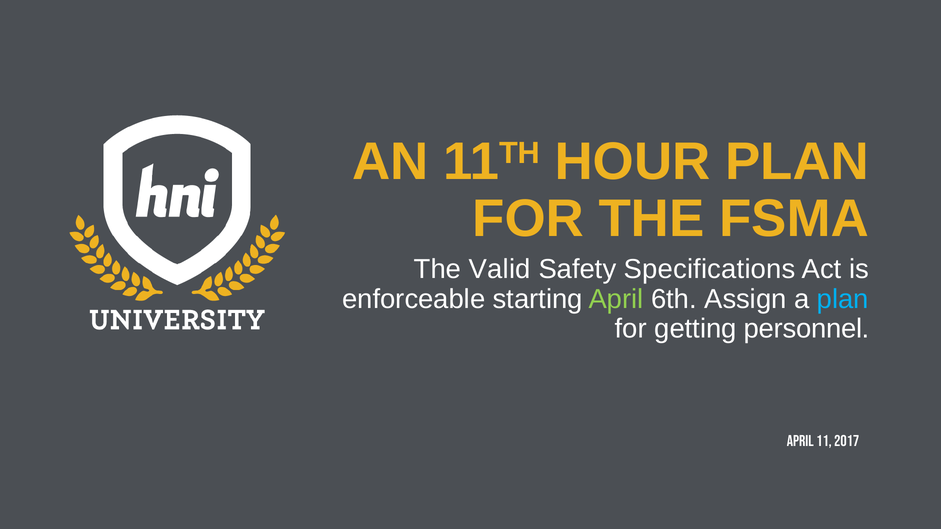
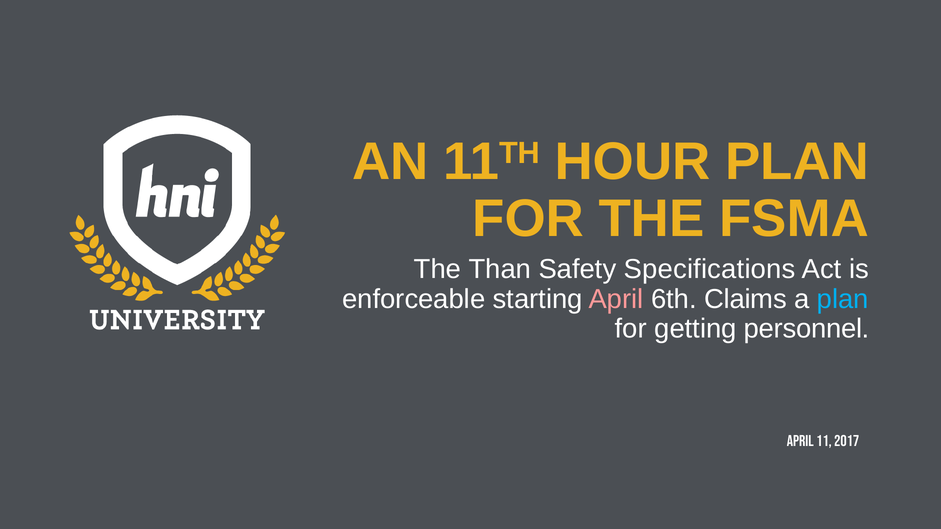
Valid: Valid -> Than (500, 270)
April colour: light green -> pink (616, 299)
Assign: Assign -> Claims (746, 299)
